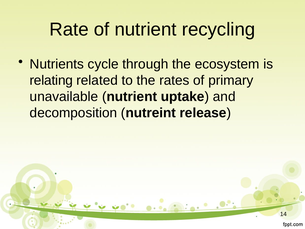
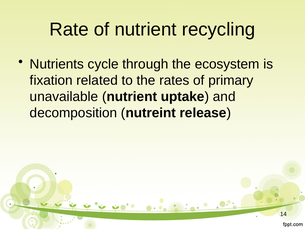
relating: relating -> fixation (51, 80)
